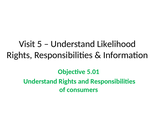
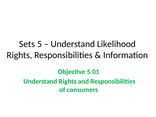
Visit: Visit -> Sets (27, 44)
